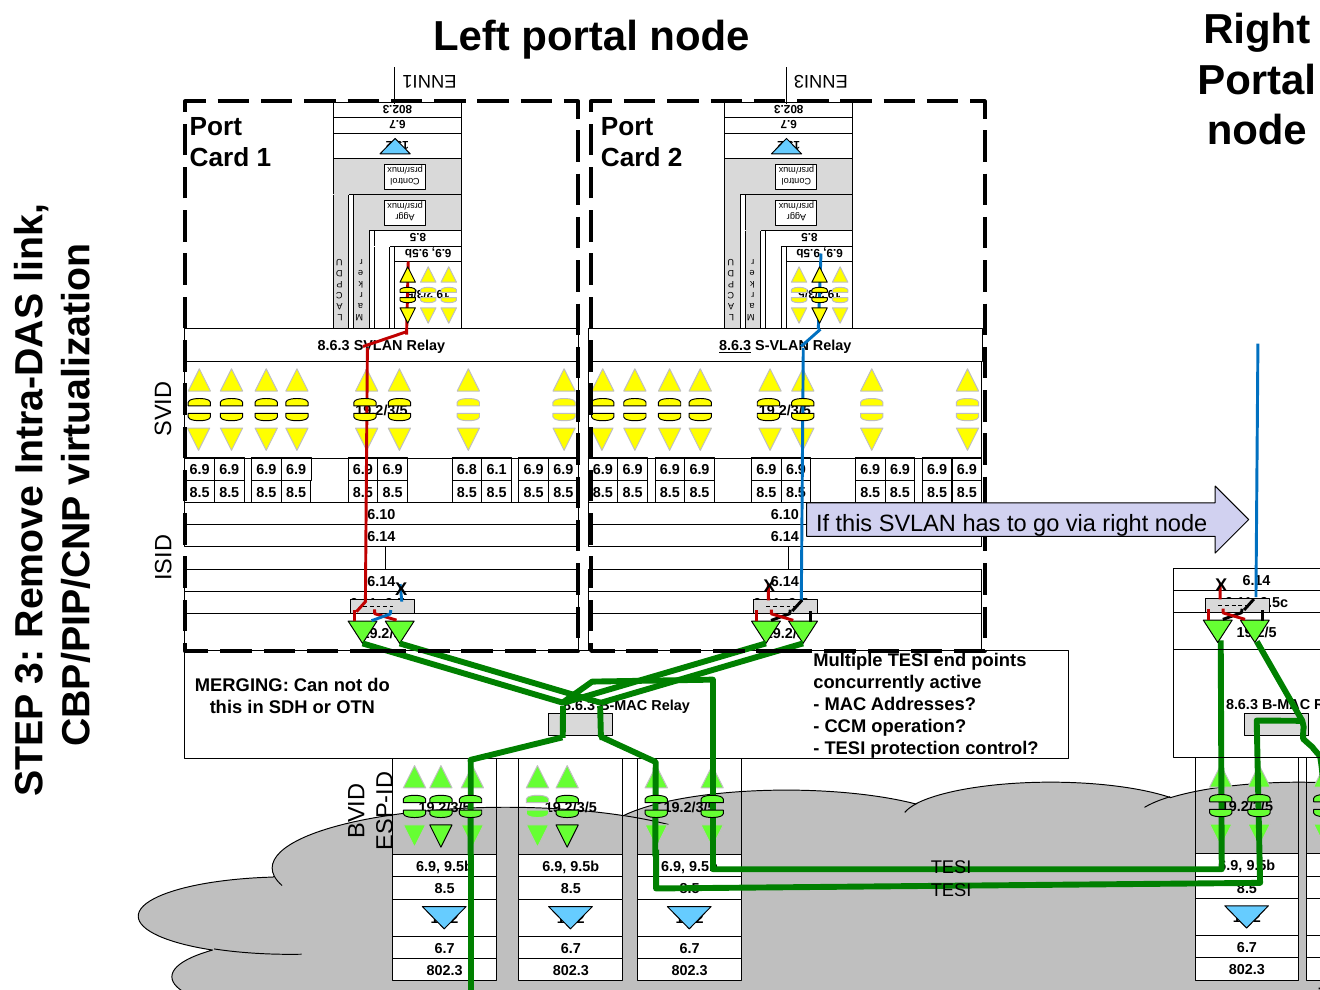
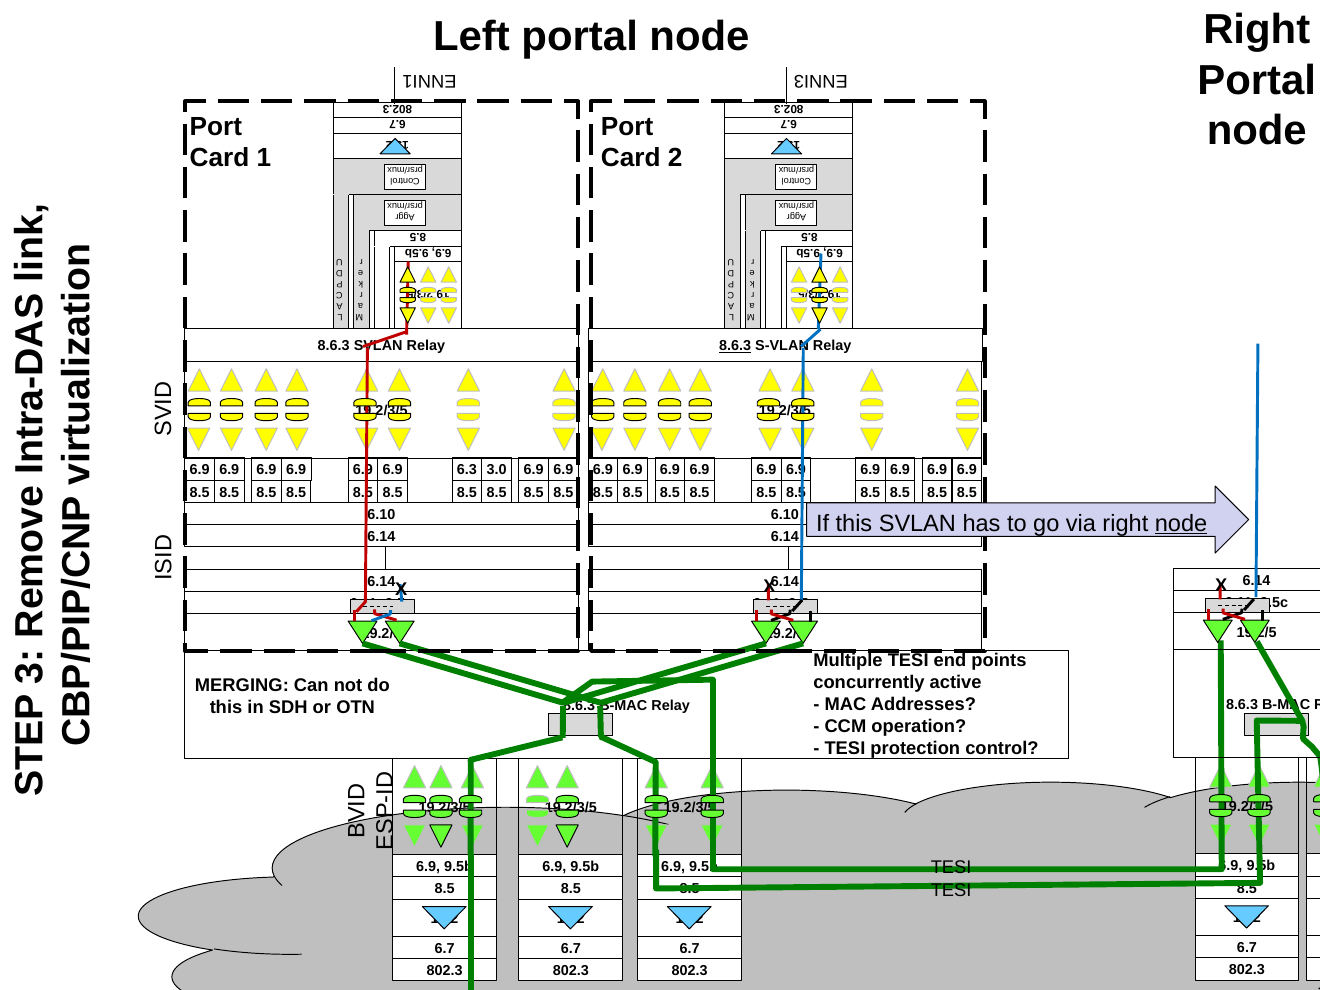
6.8: 6.8 -> 6.3 (467, 470)
6.1: 6.1 -> 3.0 (497, 470)
node underline: none -> present (1181, 523)
